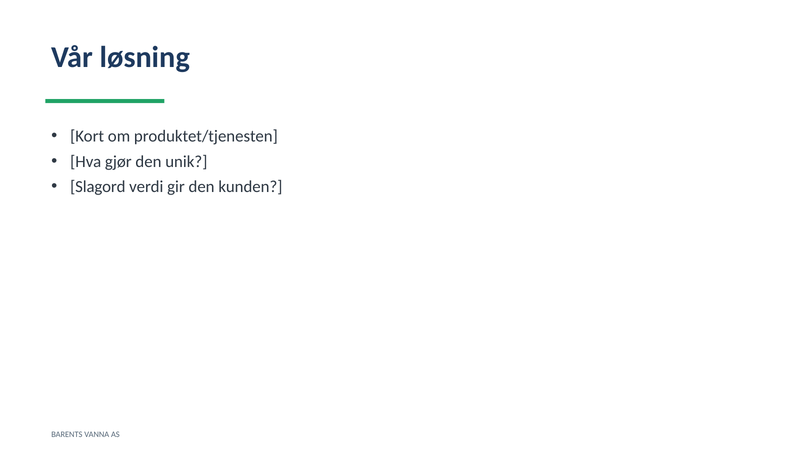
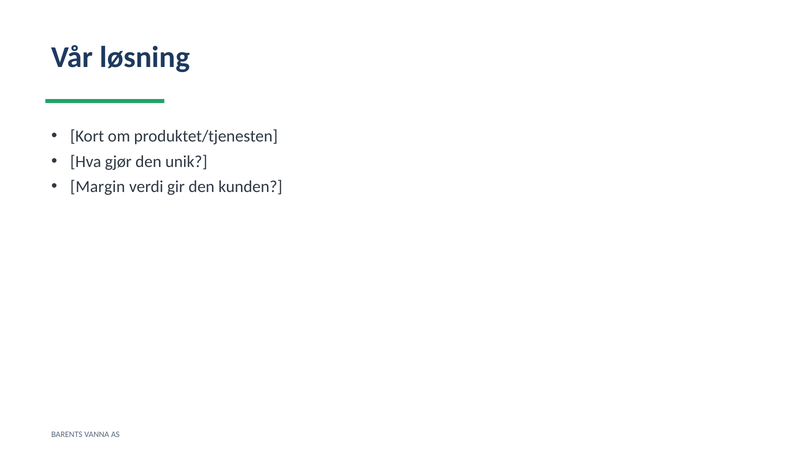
Slagord: Slagord -> Margin (98, 187)
